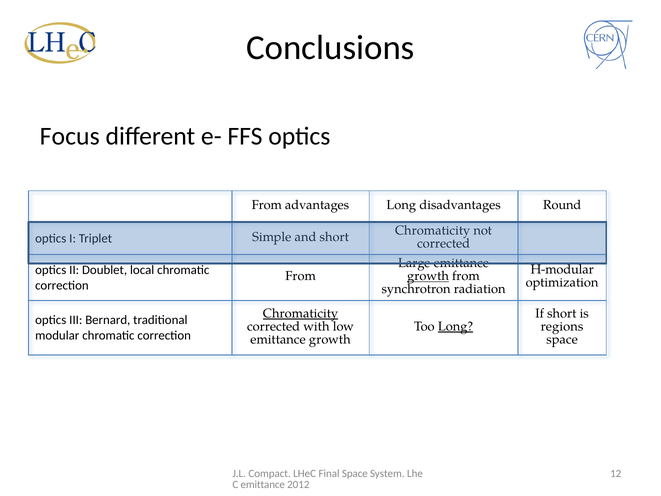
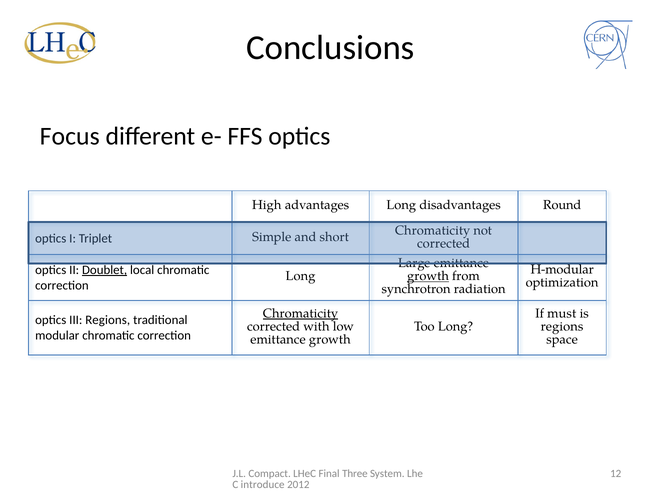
From: From -> High (267, 205)
Doublet underline: none -> present (105, 270)
From: From -> Long (301, 276)
If short: short -> must (562, 313)
III Bernard: Bernard -> Regions (108, 320)
Long underline: present -> none (456, 326)
Final Space: Space -> Three (355, 473)
emittance: emittance -> introduce (263, 484)
